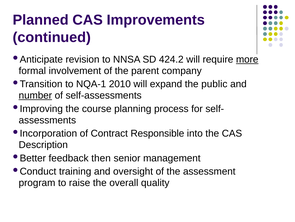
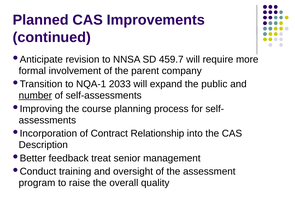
424.2: 424.2 -> 459.7 (171, 59)
more underline: present -> none (247, 59)
2010: 2010 -> 2033 (120, 84)
Responsible: Responsible -> Relationship (157, 133)
then: then -> treat (101, 158)
